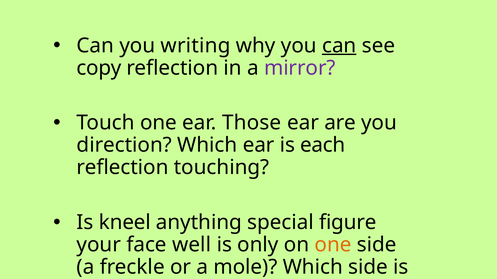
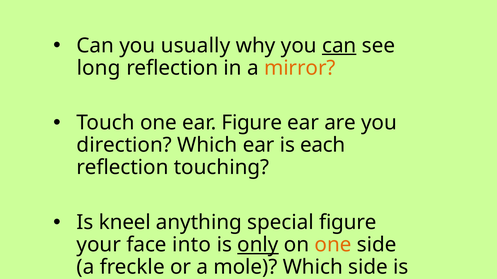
writing: writing -> usually (196, 46)
copy: copy -> long (99, 68)
mirror colour: purple -> orange (300, 68)
ear Those: Those -> Figure (252, 123)
well: well -> into (192, 245)
only underline: none -> present (258, 245)
